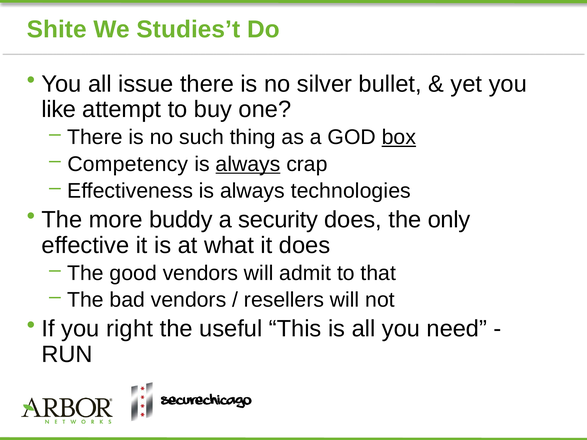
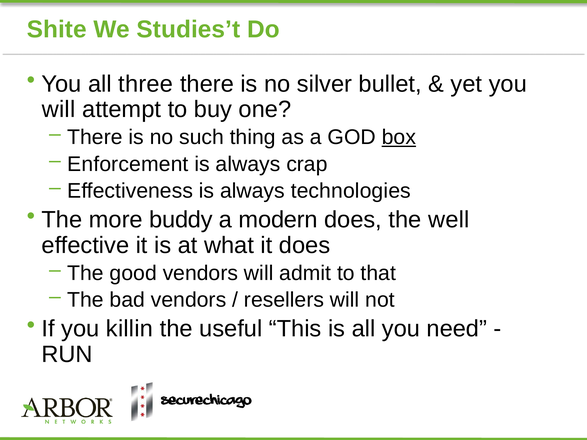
issue: issue -> three (146, 84)
like: like -> will (58, 109)
Competency: Competency -> Enforcement (128, 164)
always underline: present -> none (248, 164)
security: security -> modern (278, 220)
only: only -> well (449, 220)
right: right -> killin (129, 329)
